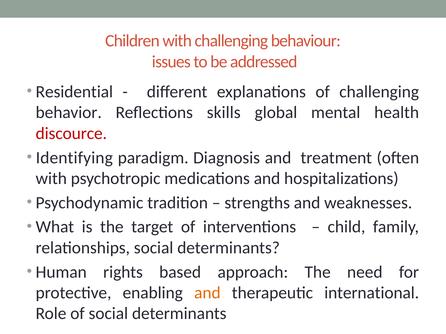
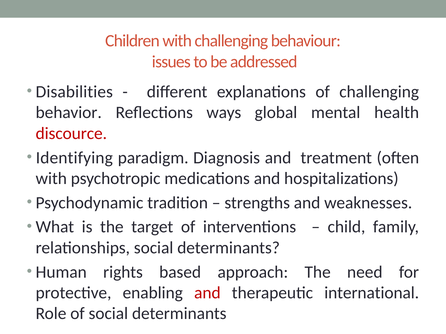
Residential: Residential -> Disabilities (74, 92)
skills: skills -> ways (224, 113)
and colour: orange -> red (207, 293)
